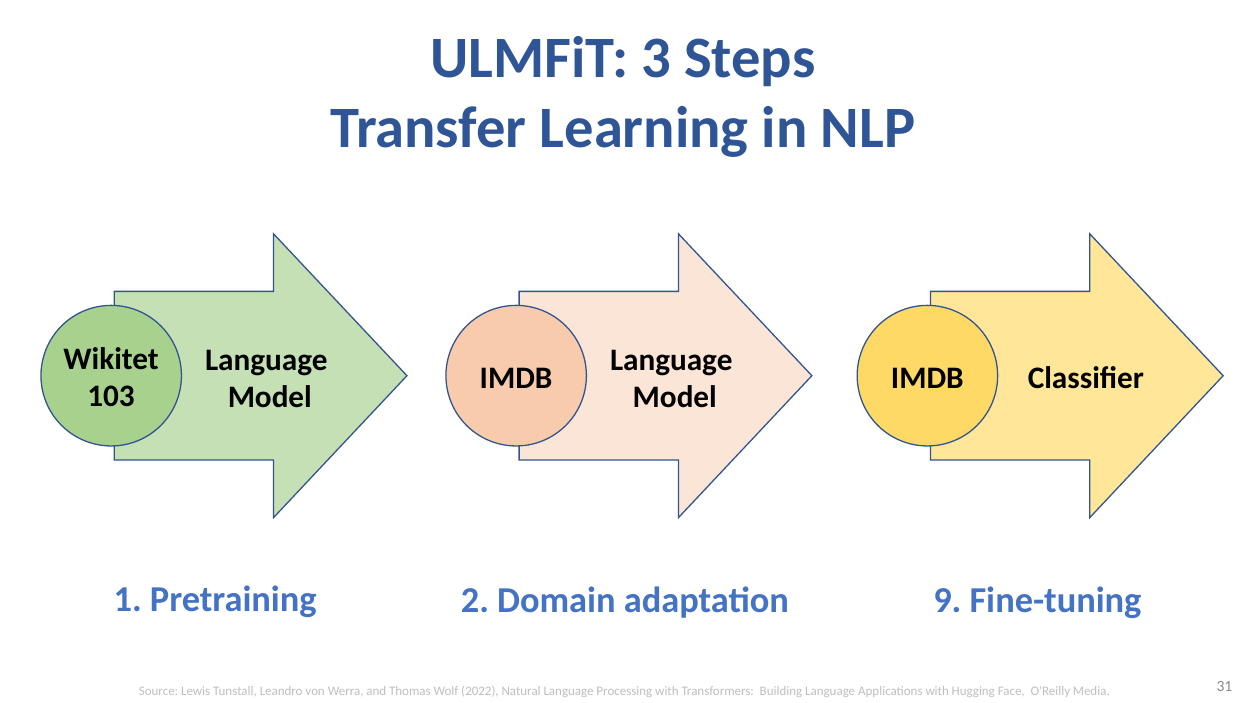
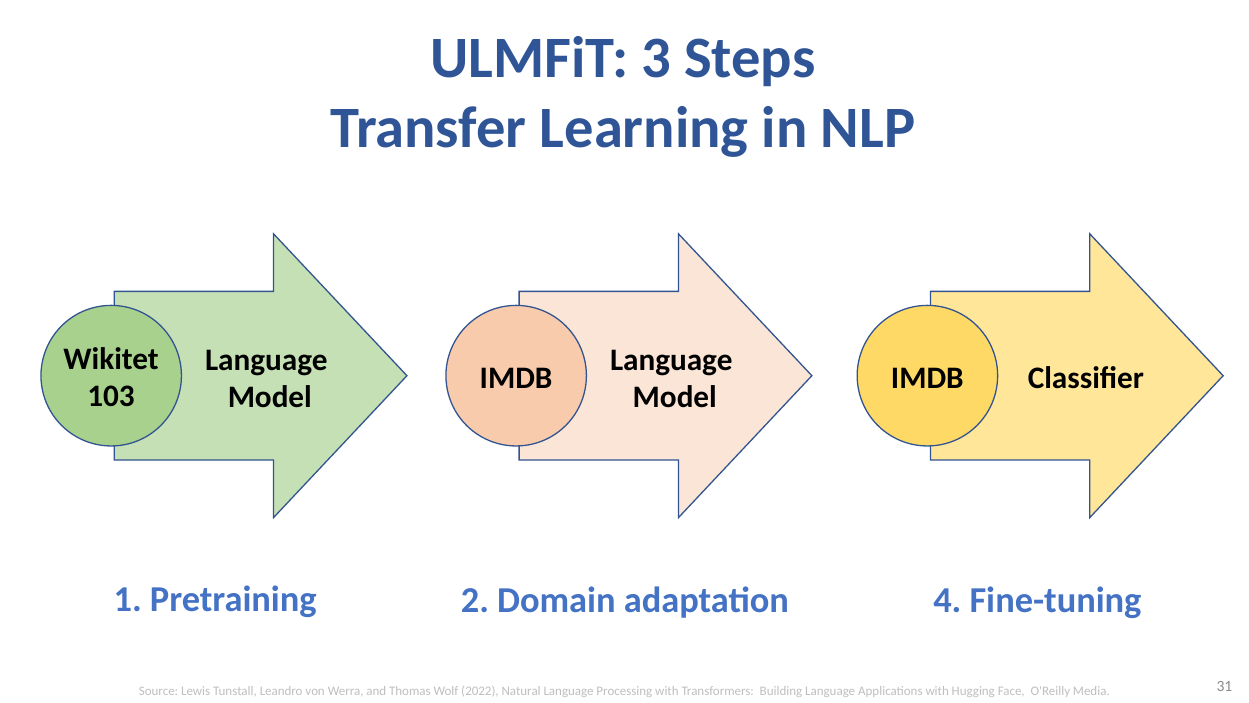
9: 9 -> 4 (947, 600)
